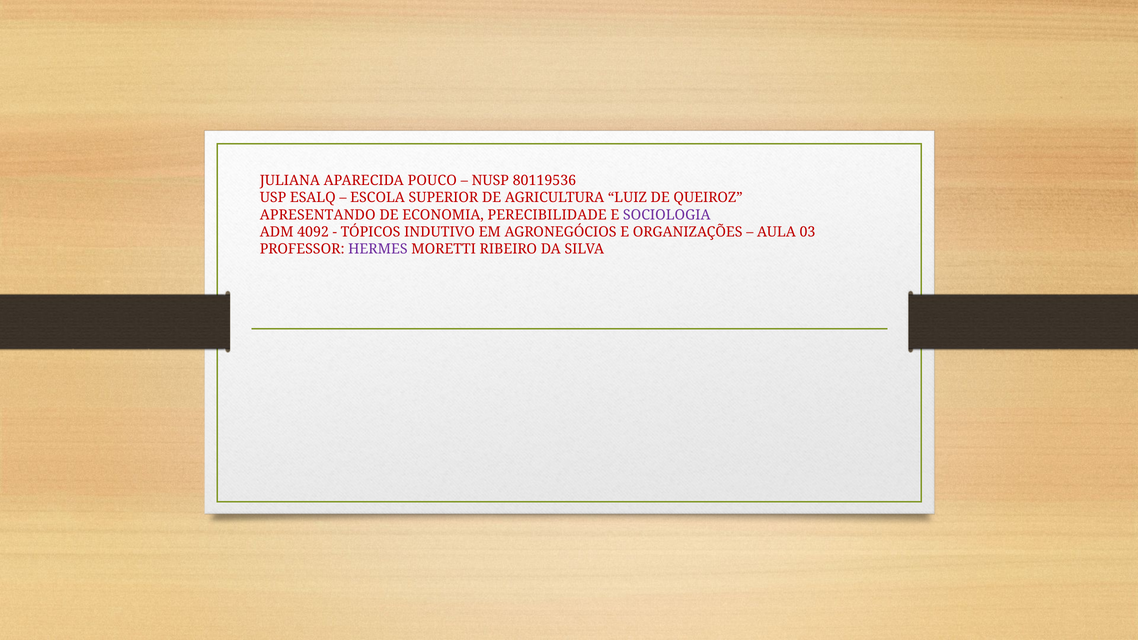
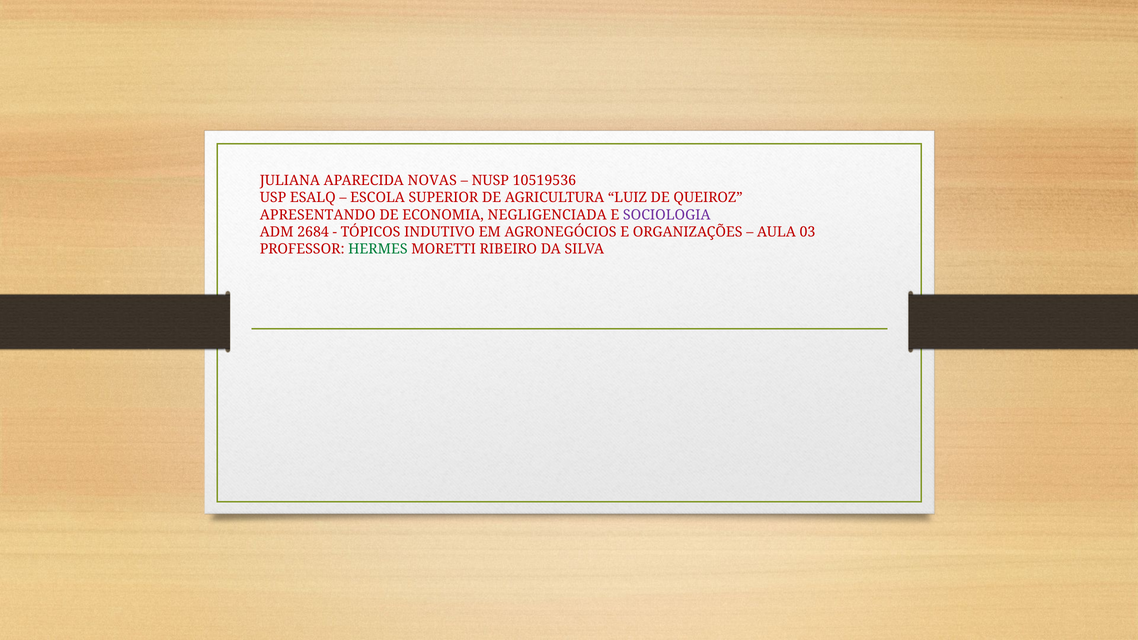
POUCO: POUCO -> NOVAS (432, 181)
80119536: 80119536 -> 10519536 (544, 181)
PERECIBILIDADE: PERECIBILIDADE -> NEGLIGENCIADA (547, 215)
4092: 4092 -> 2684 (313, 232)
HERMES colour: purple -> green (378, 249)
